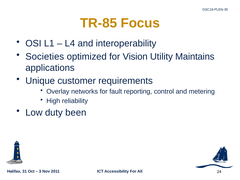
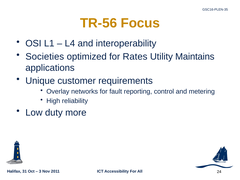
TR-85: TR-85 -> TR-56 (99, 23)
Vision: Vision -> Rates (135, 57)
been: been -> more (76, 113)
